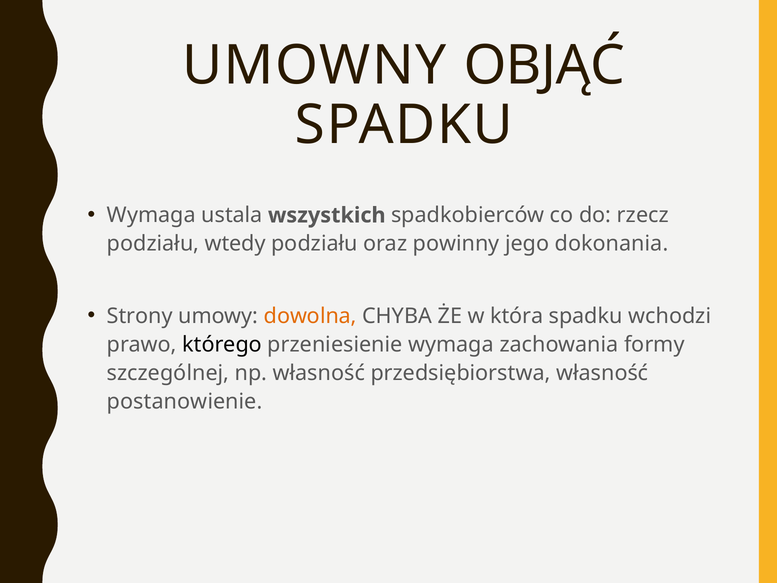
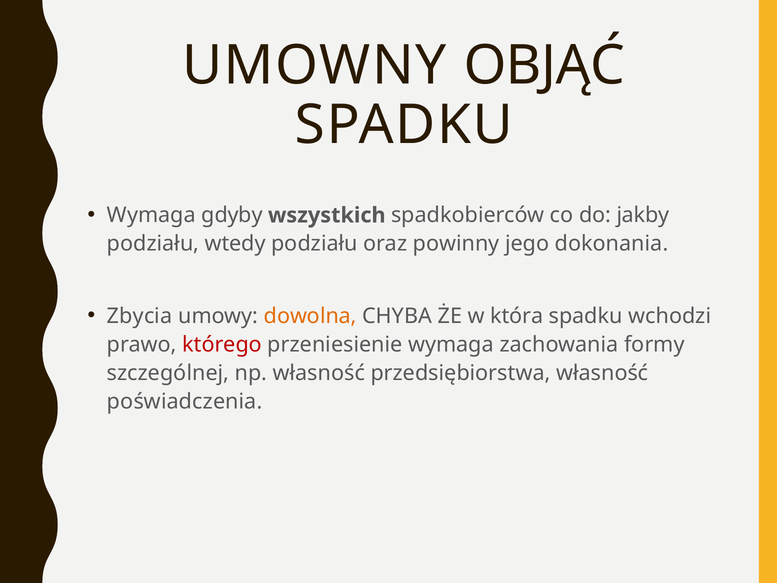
ustala: ustala -> gdyby (232, 215)
rzecz: rzecz -> jakby (643, 215)
Strony: Strony -> Zbycia (140, 316)
którego colour: black -> red (222, 344)
postanowienie: postanowienie -> poświadczenia (185, 401)
